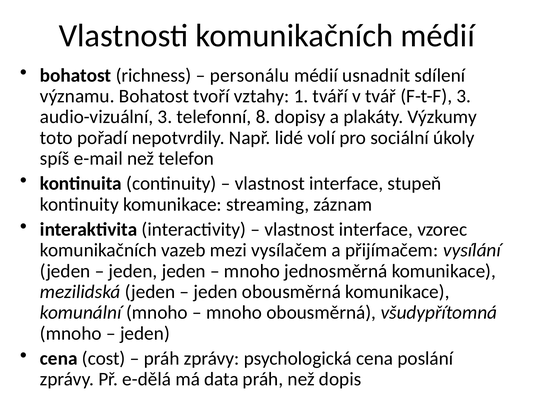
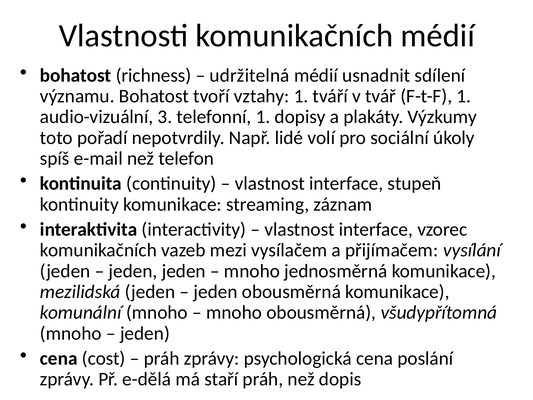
personálu: personálu -> udržitelná (250, 75)
F-t-F 3: 3 -> 1 (464, 96)
telefonní 8: 8 -> 1 (263, 117)
data: data -> staří (221, 379)
